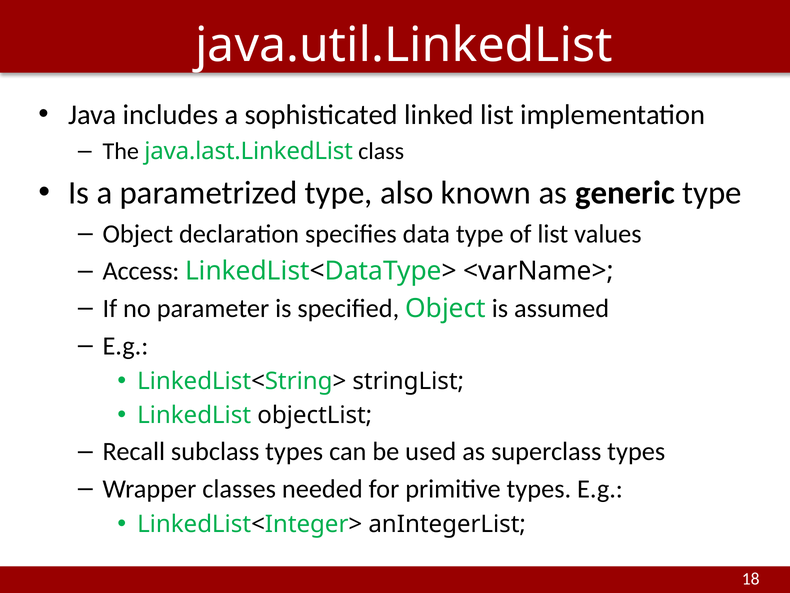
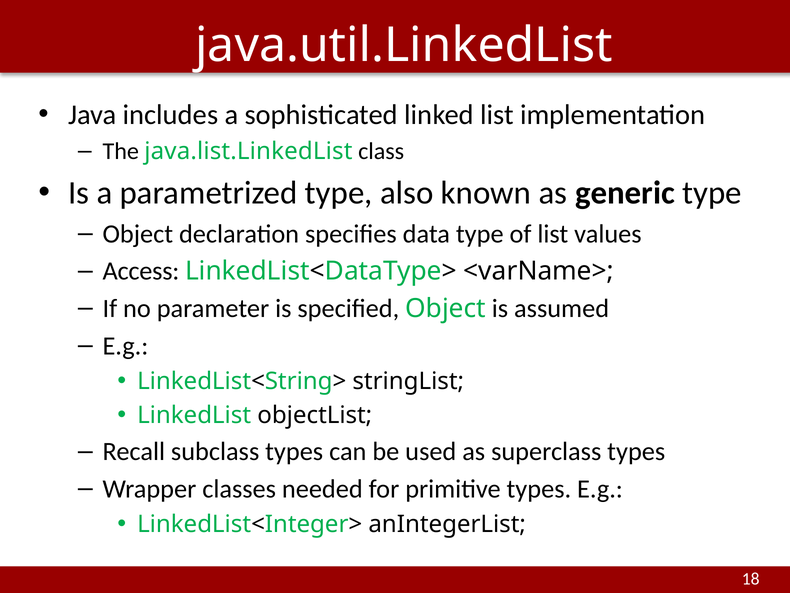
java.last.LinkedList: java.last.LinkedList -> java.list.LinkedList (248, 151)
